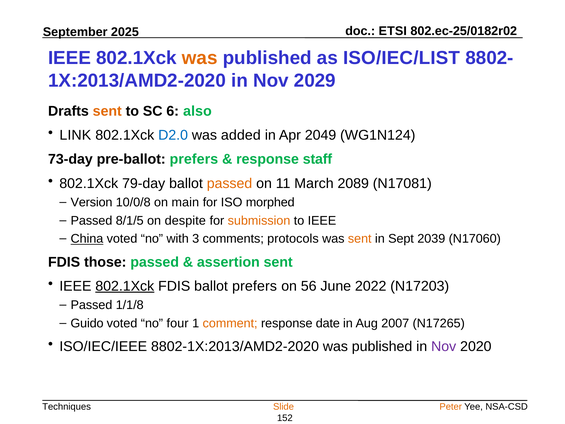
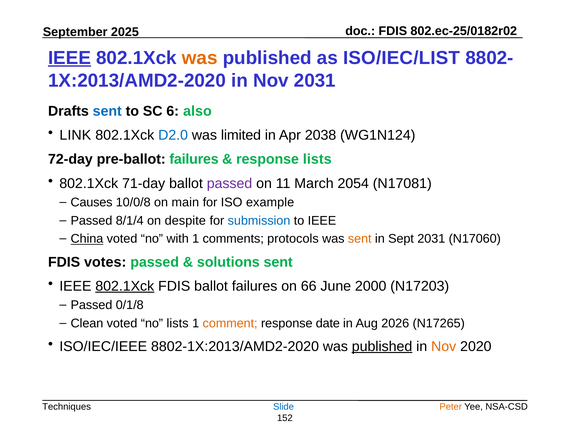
ETSI: ETSI -> FDIS (393, 31)
IEEE underline: none -> present (70, 58)
Nov 2029: 2029 -> 2031 (315, 80)
sent colour: orange -> blue (107, 111)
added: added -> limited (241, 135)
2049: 2049 -> 2038 (321, 135)
73-day: 73-day -> 72-day (70, 159)
pre-ballot prefers: prefers -> failures (194, 159)
response staff: staff -> lists (317, 159)
79-day: 79-day -> 71-day (144, 183)
passed colour: orange -> purple (230, 183)
2089: 2089 -> 2054 (353, 183)
Version: Version -> Causes (92, 202)
morphed: morphed -> example (270, 202)
8/1/5: 8/1/5 -> 8/1/4 (130, 220)
submission colour: orange -> blue (259, 220)
with 3: 3 -> 1 (196, 239)
Sept 2039: 2039 -> 2031 (431, 239)
those: those -> votes (105, 262)
assertion: assertion -> solutions (228, 262)
ballot prefers: prefers -> failures (255, 286)
56: 56 -> 66 (309, 286)
2022: 2022 -> 2000 (371, 286)
1/1/8: 1/1/8 -> 0/1/8 (130, 305)
Guido: Guido -> Clean (87, 323)
no four: four -> lists (178, 323)
2007: 2007 -> 2026 (395, 323)
published underline: none -> present (382, 346)
Nov colour: purple -> orange (444, 346)
Slide colour: orange -> blue (284, 406)
